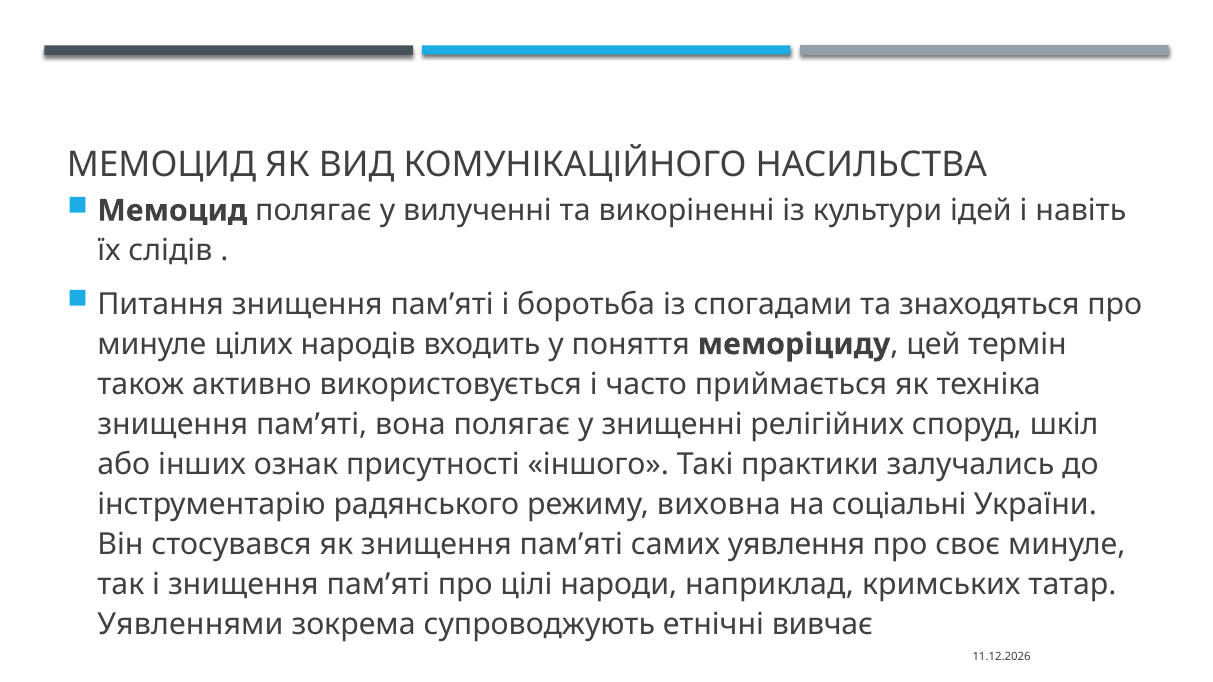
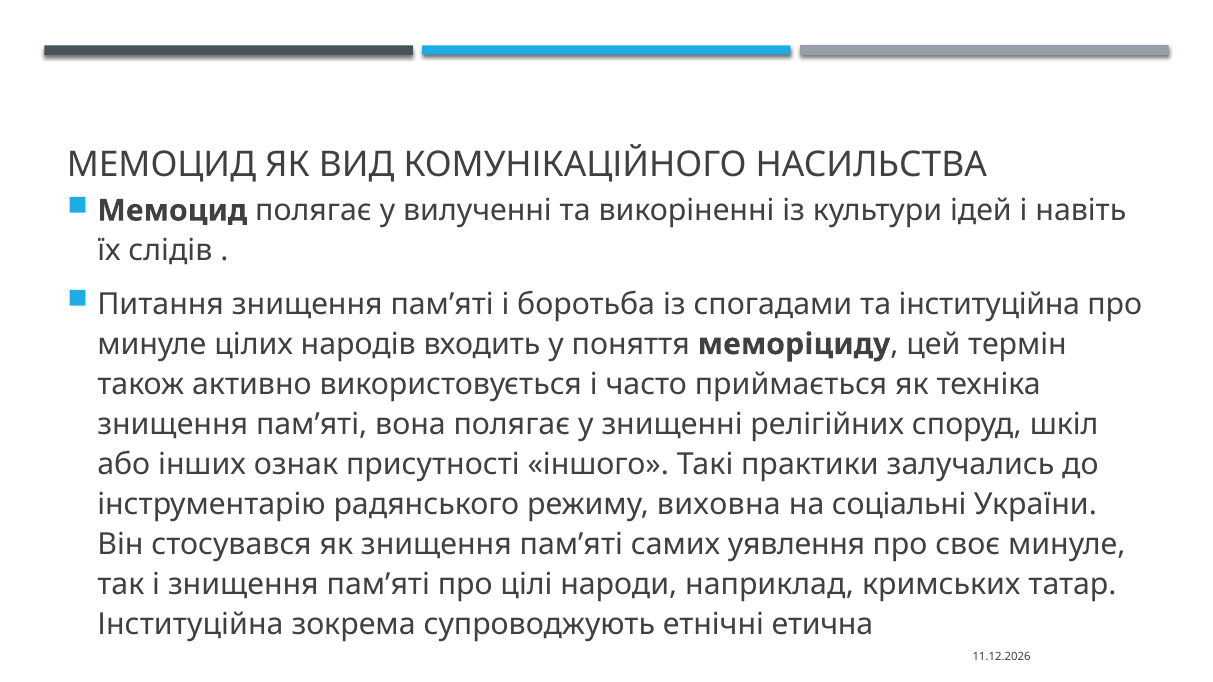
та знаходяться: знаходяться -> інституційна (989, 304)
Уявленнями: Уявленнями -> Інституційна (190, 624)
вивчає: вивчає -> етична (822, 624)
